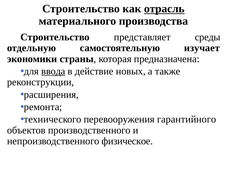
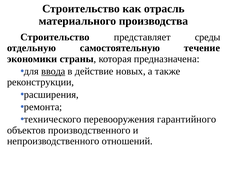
отрасль underline: present -> none (164, 9)
изучает: изучает -> течение (202, 48)
физическое: физическое -> отношений (127, 141)
